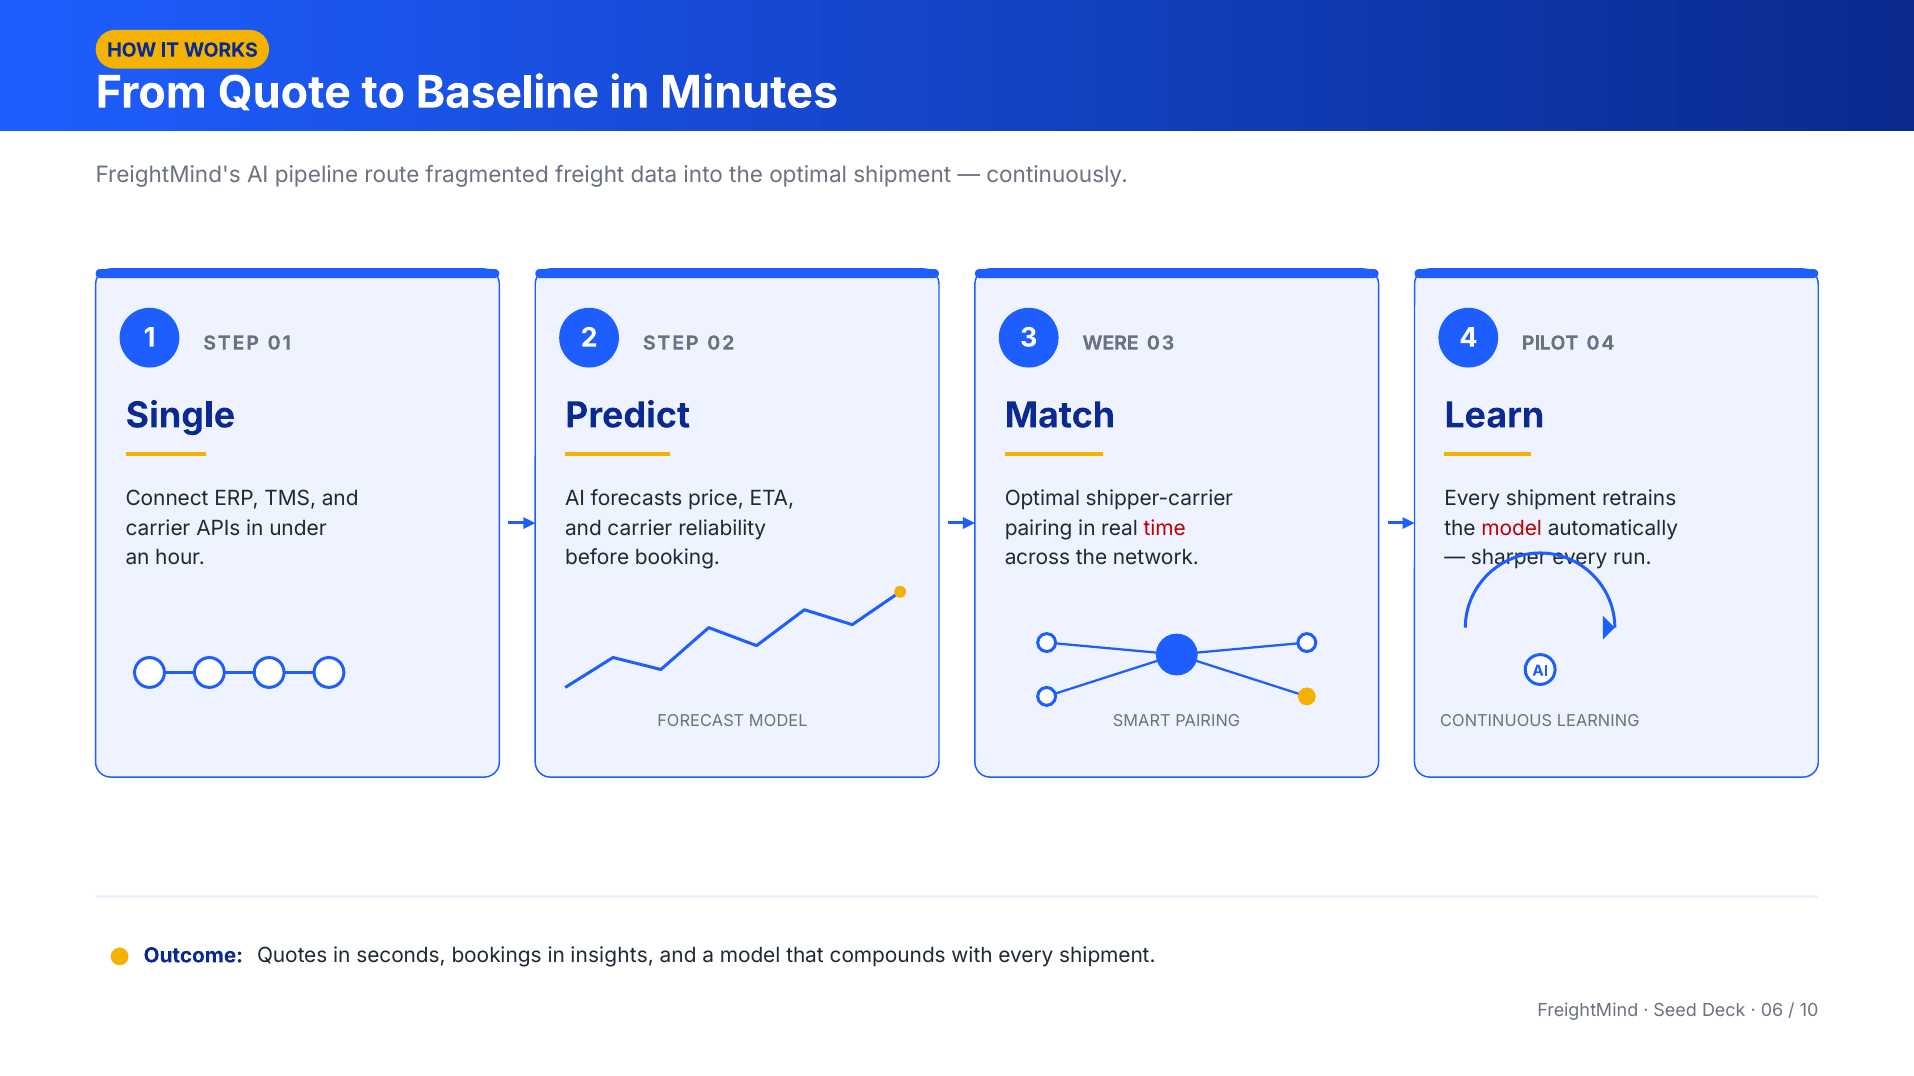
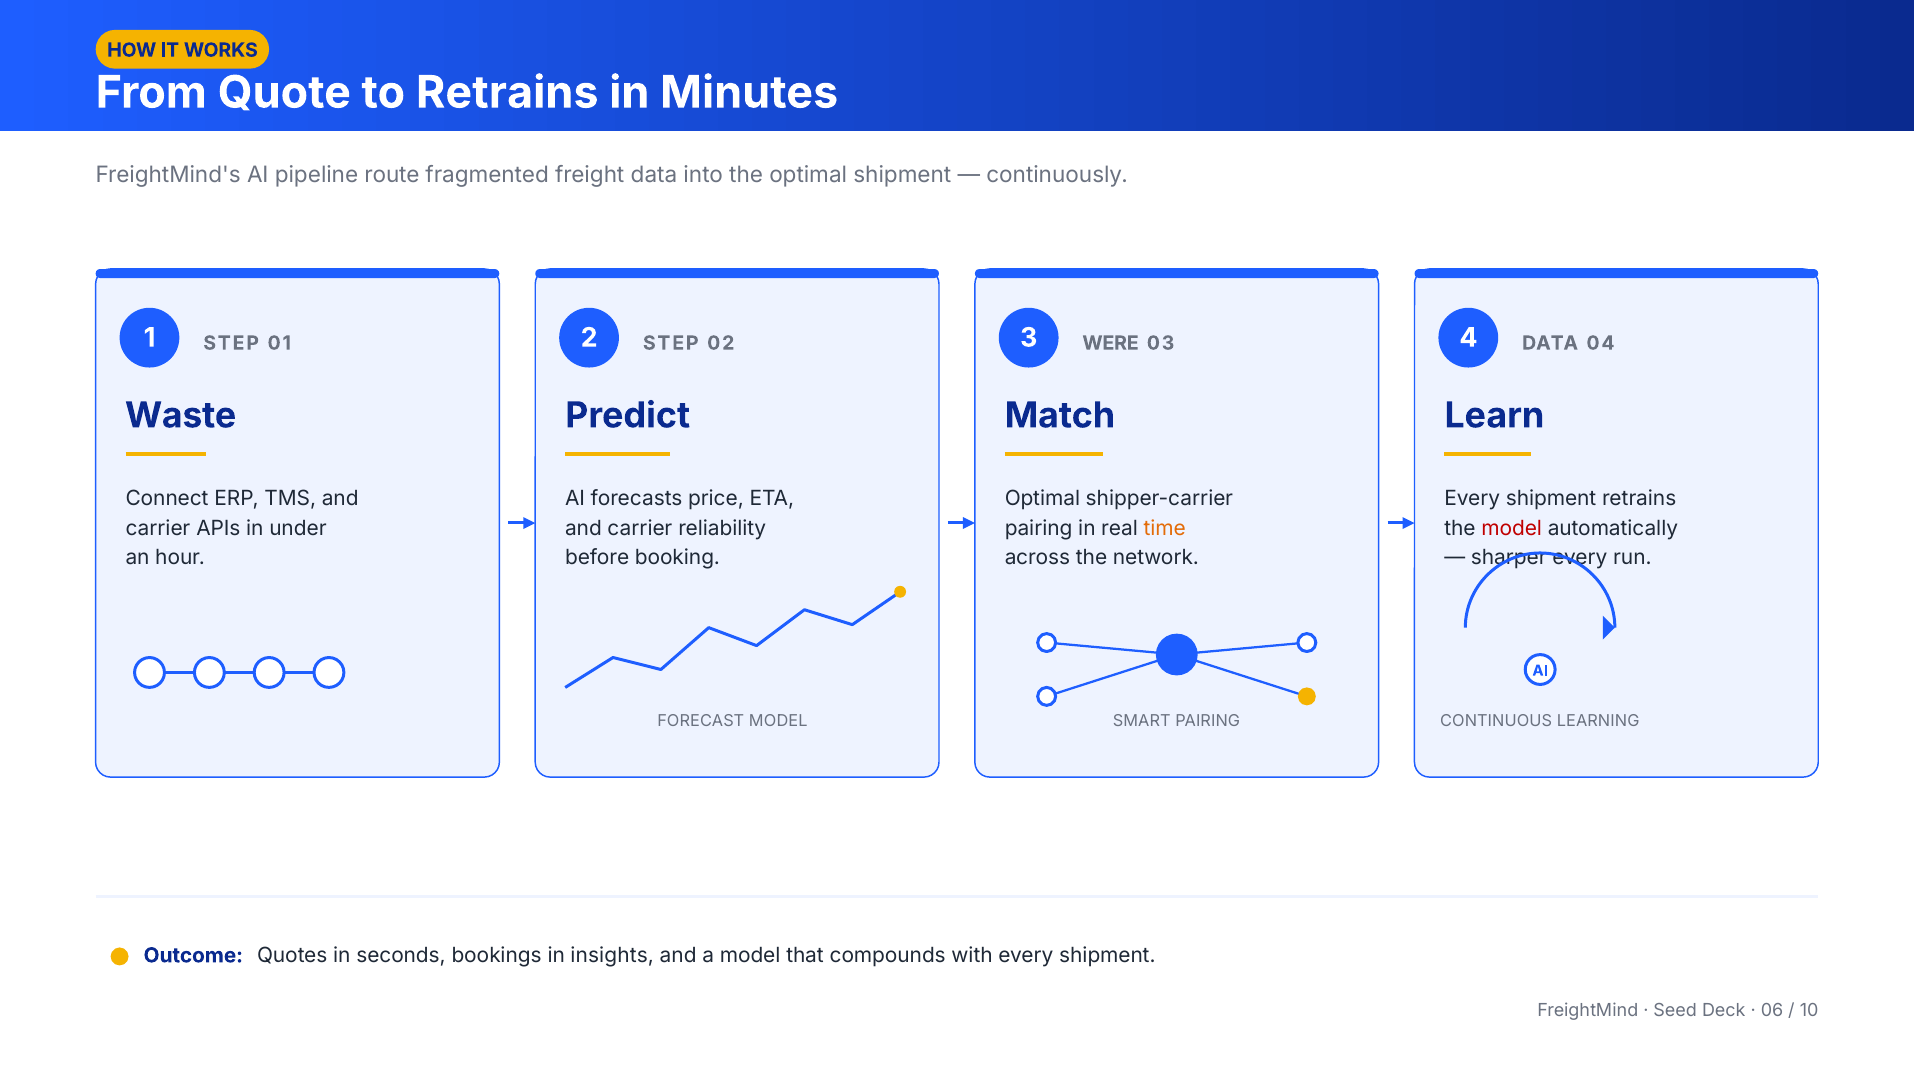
to Baseline: Baseline -> Retrains (507, 93)
4 PILOT: PILOT -> DATA (1550, 343)
Single: Single -> Waste (181, 416)
time colour: red -> orange (1165, 528)
